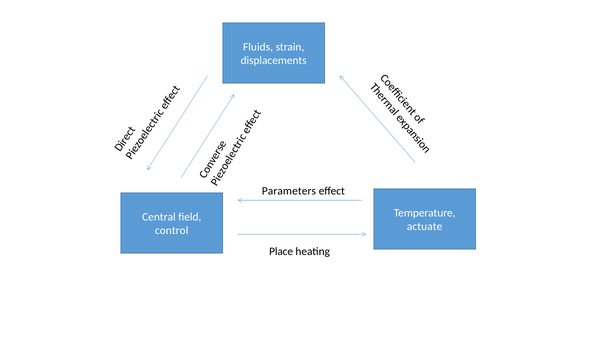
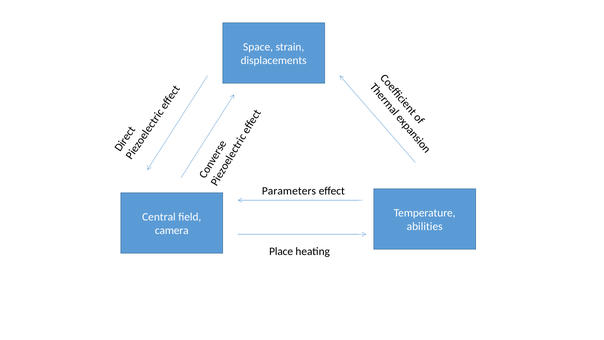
Fluids: Fluids -> Space (258, 47)
actuate: actuate -> abilities (425, 227)
control: control -> camera (172, 230)
